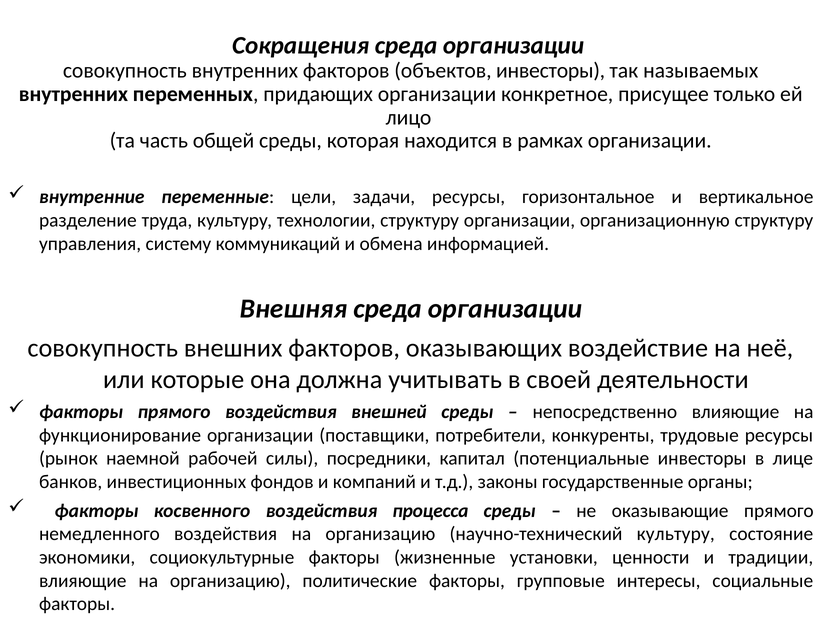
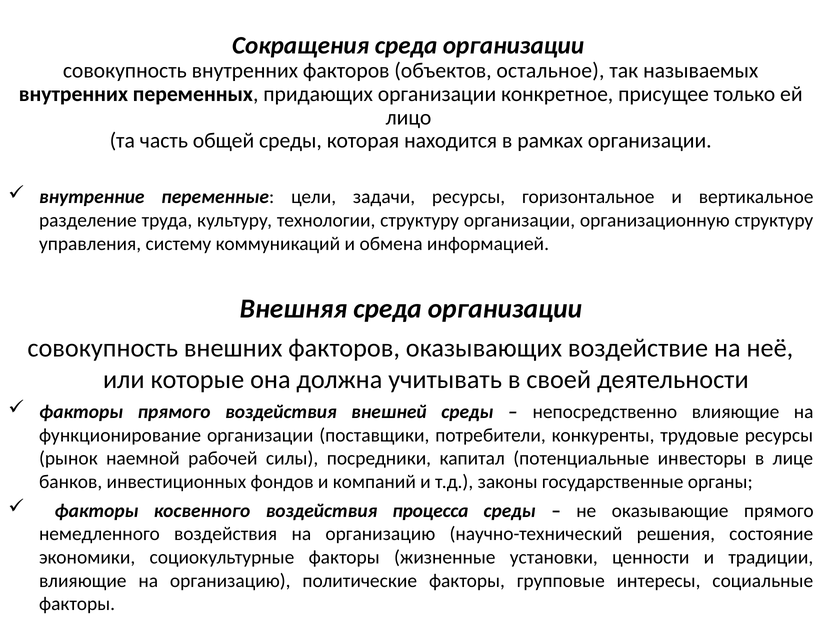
объектов инвесторы: инвесторы -> остальное (550, 70)
научно-технический культуру: культуру -> решения (676, 534)
